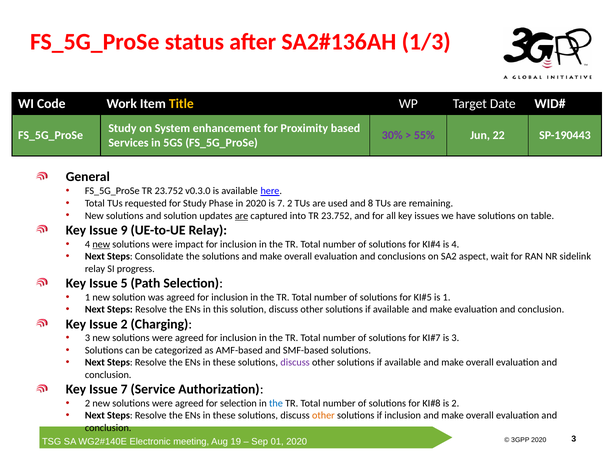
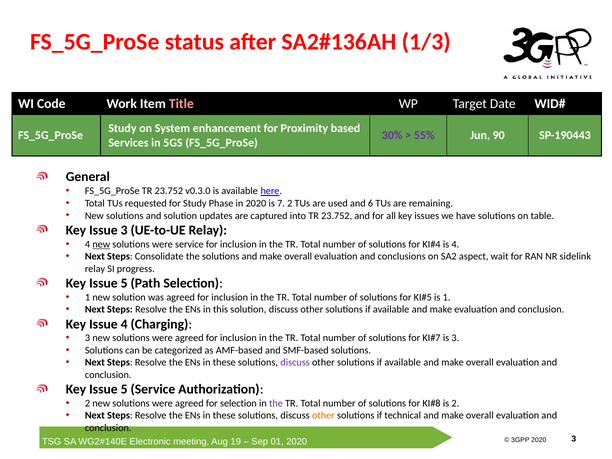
Title colour: yellow -> pink (181, 104)
22: 22 -> 90 (499, 136)
8: 8 -> 6 (371, 203)
are underline: present -> none (242, 216)
Issue 9: 9 -> 3 (124, 230)
were impact: impact -> service (189, 244)
Issue 2: 2 -> 4 (124, 324)
7: 7 -> 5 (124, 389)
the colour: blue -> purple (276, 403)
if inclusion: inclusion -> technical (403, 416)
